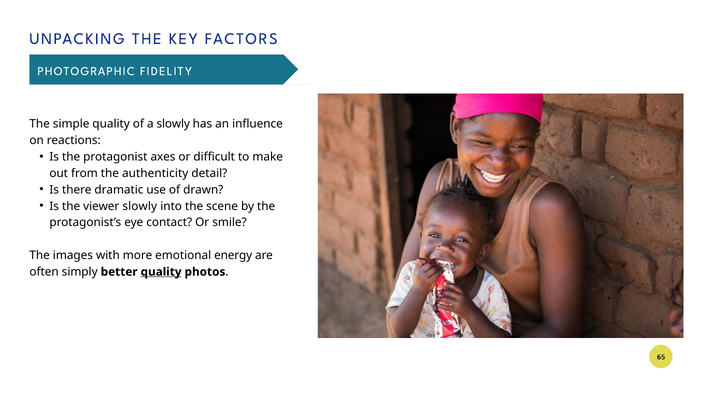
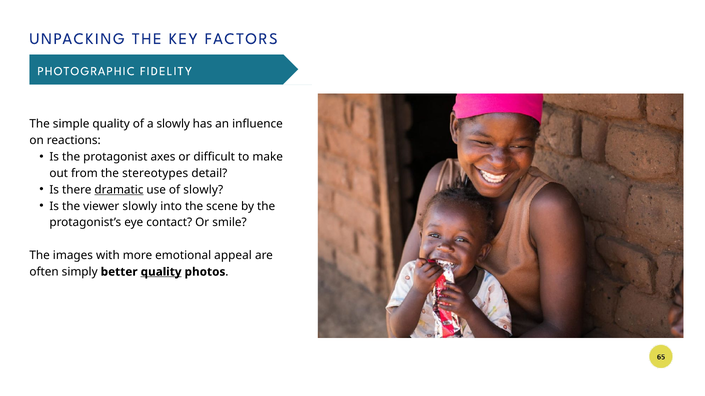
authenticity: authenticity -> stereotypes (155, 174)
dramatic underline: none -> present (119, 190)
of drawn: drawn -> slowly (203, 190)
energy: energy -> appeal (233, 256)
